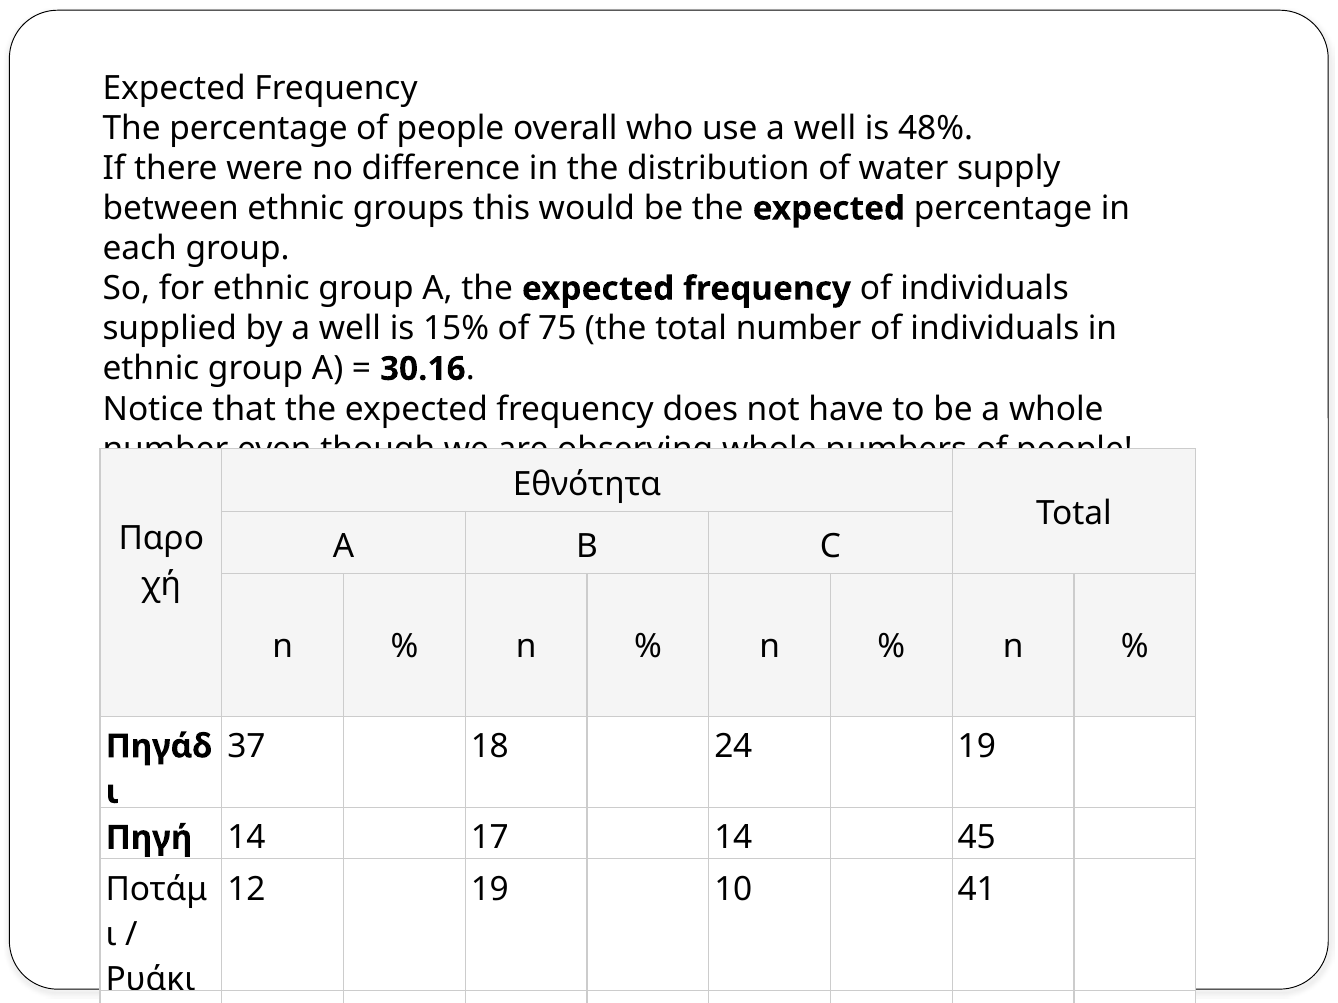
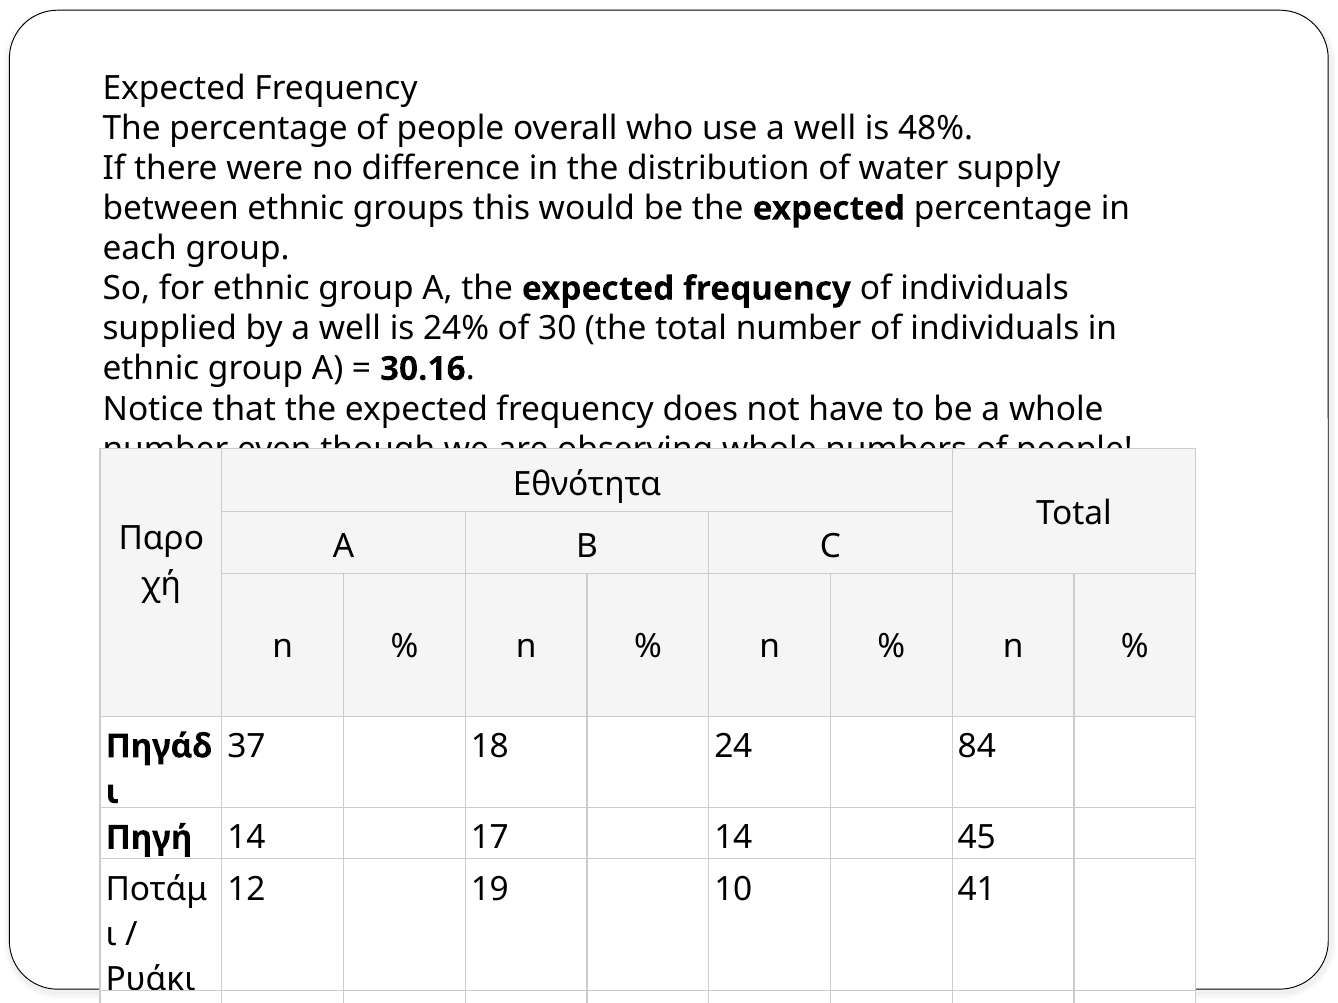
15%: 15% -> 24% (456, 329)
75: 75 -> 30 (557, 329)
24 19: 19 -> 84 (977, 747)
